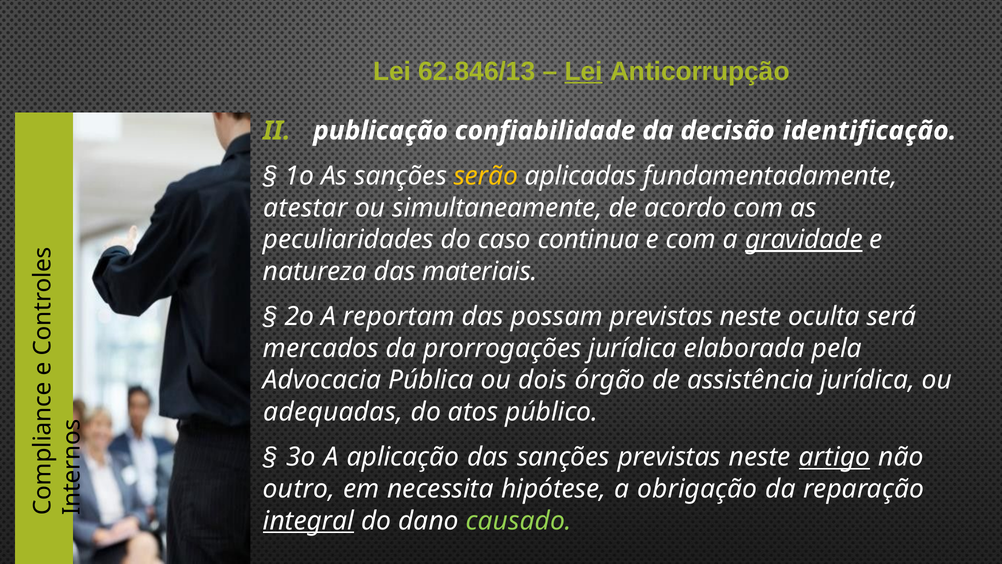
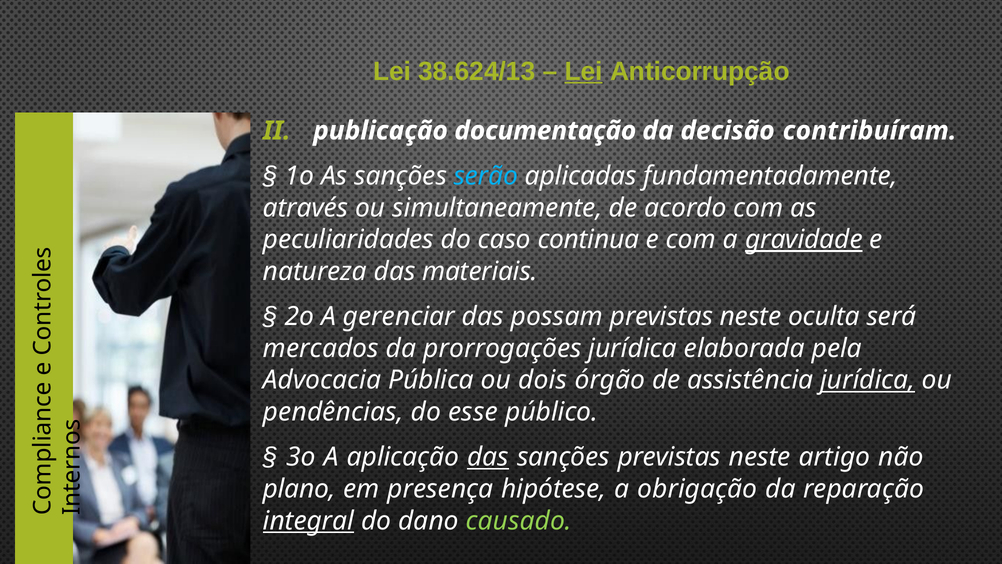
62.846/13: 62.846/13 -> 38.624/13 (477, 71)
confiabilidade: confiabilidade -> documentação (545, 131)
identificação: identificação -> contribuíram (870, 131)
serão colour: yellow -> light blue (486, 176)
atestar: atestar -> através (306, 208)
reportam: reportam -> gerenciar (399, 316)
jurídica underline: none -> present (868, 380)
adequadas: adequadas -> pendências (333, 412)
atos: atos -> esse (473, 412)
das underline: none -> present (488, 457)
artigo underline: present -> none (835, 457)
outro: outro -> plano (299, 489)
necessita: necessita -> presença (440, 489)
